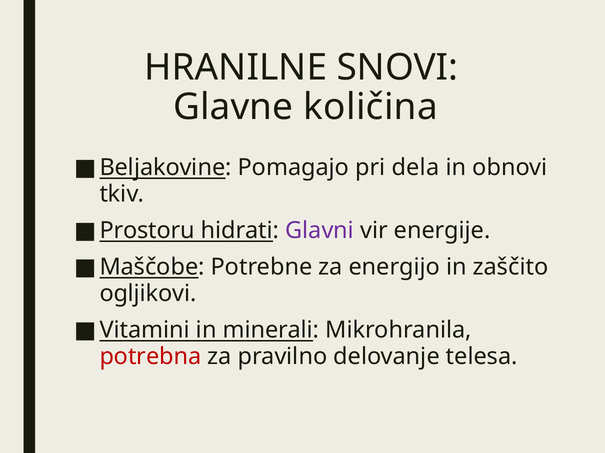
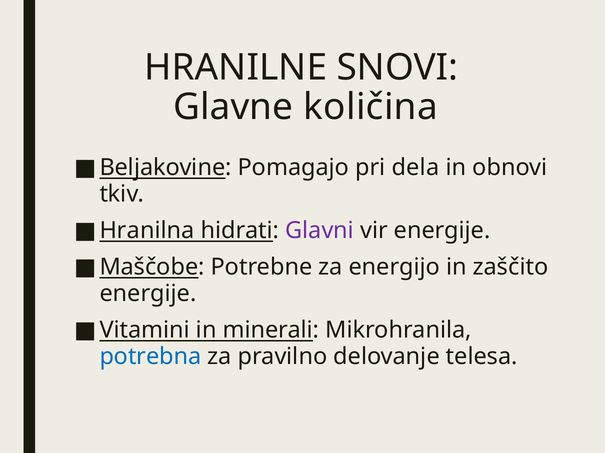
Prostoru: Prostoru -> Hranilna (147, 231)
ogljikovi: ogljikovi -> energije (148, 294)
potrebna colour: red -> blue (150, 357)
